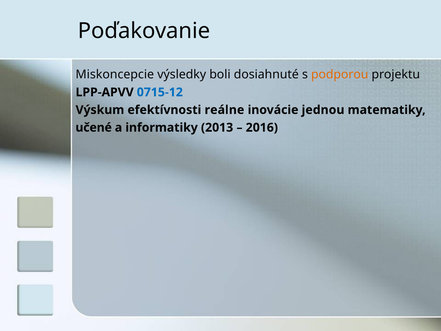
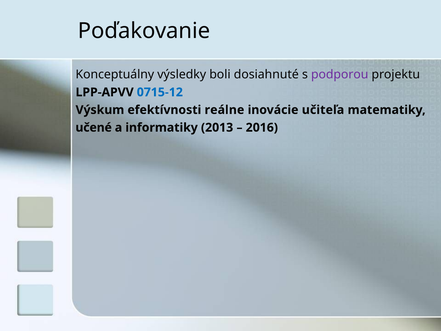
Miskoncepcie: Miskoncepcie -> Konceptuálny (115, 75)
podporou colour: orange -> purple (340, 75)
jednou: jednou -> učiteľa (323, 110)
